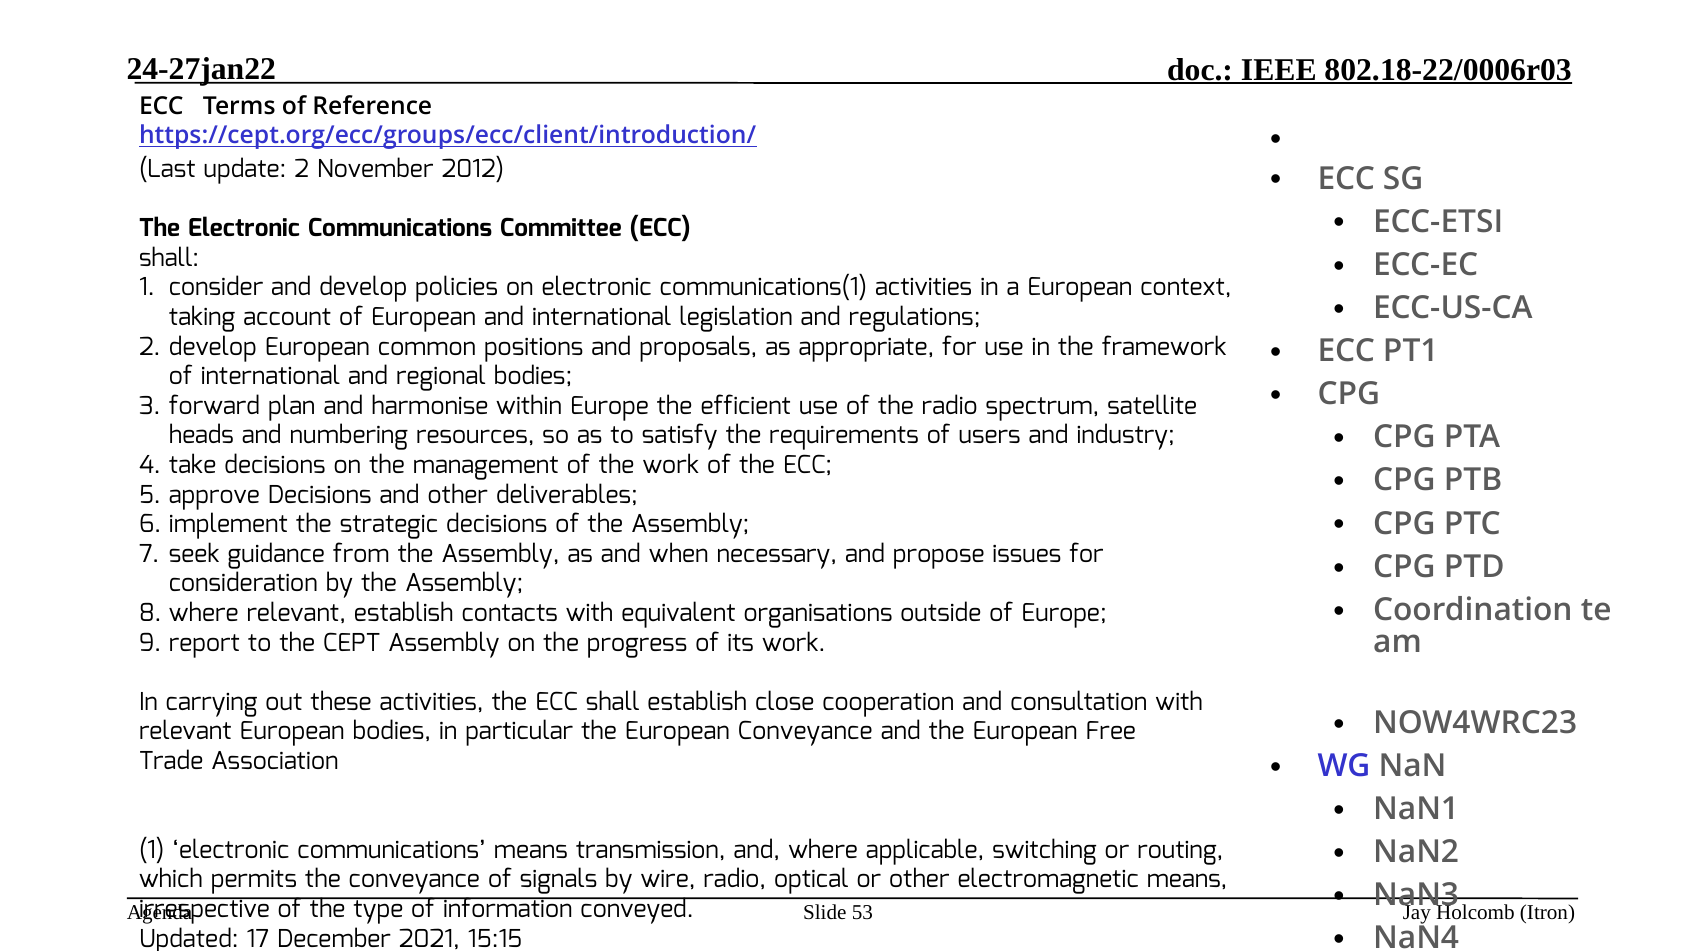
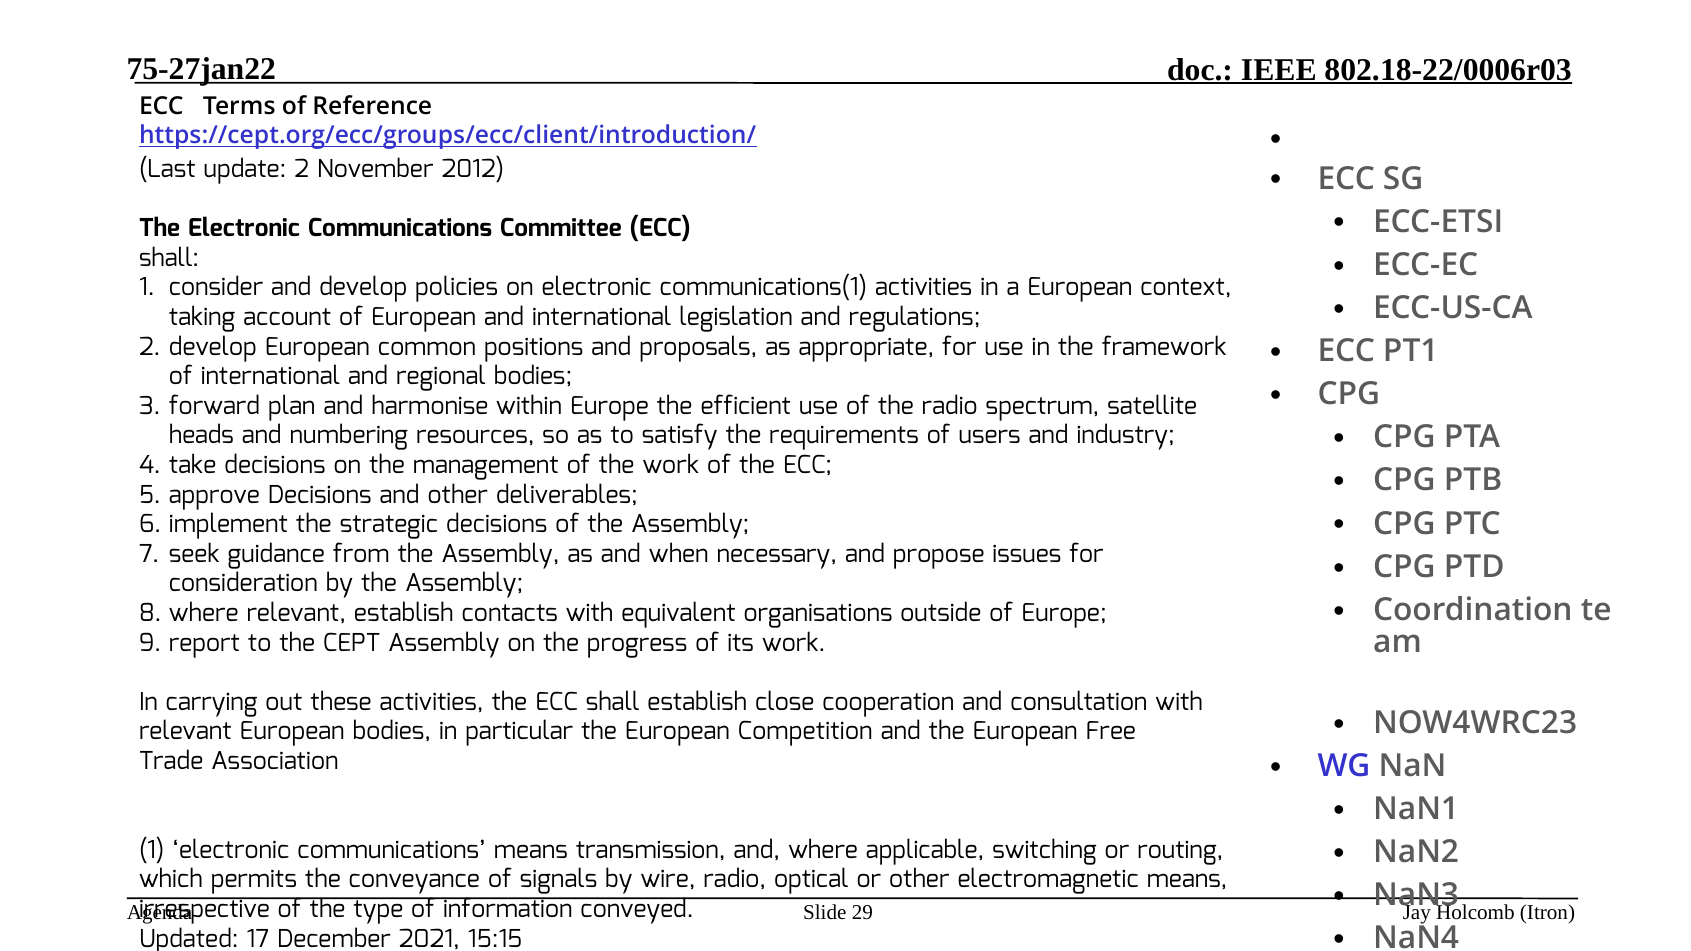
24-27jan22: 24-27jan22 -> 75-27jan22 (201, 69)
European Conveyance: Conveyance -> Competition (805, 732)
53: 53 -> 29 (862, 912)
